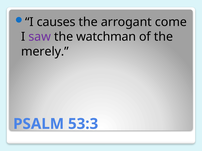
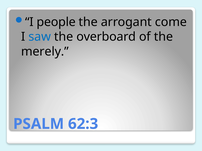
causes: causes -> people (56, 22)
saw colour: purple -> blue (40, 37)
watchman: watchman -> overboard (106, 37)
53:3: 53:3 -> 62:3 (83, 124)
